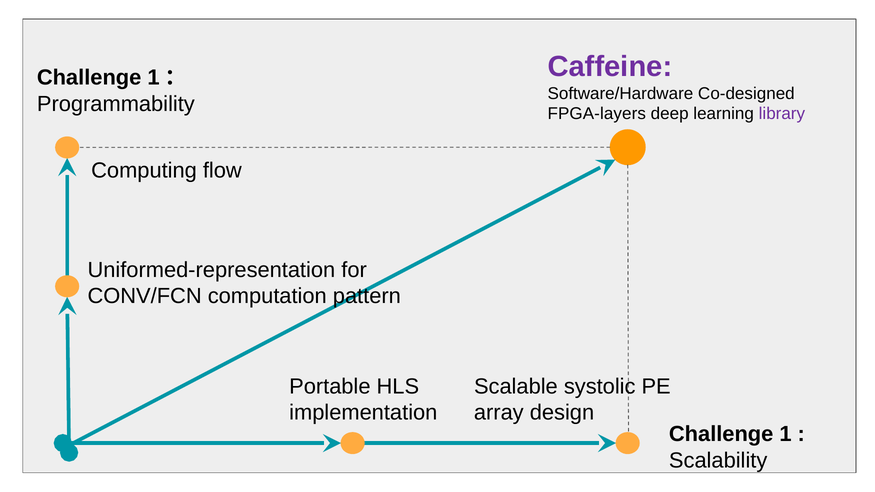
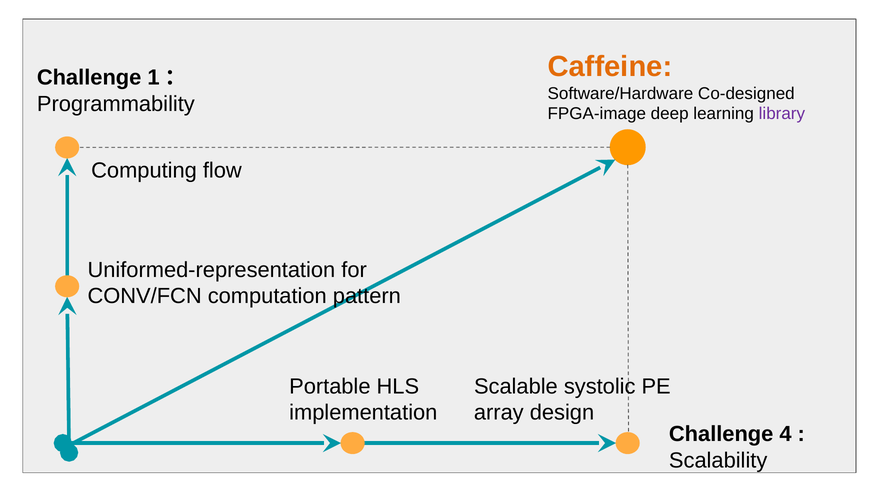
Caffeine colour: purple -> orange (610, 67)
FPGA-layers: FPGA-layers -> FPGA-image (597, 114)
1: 1 -> 4 (786, 434)
